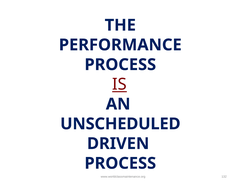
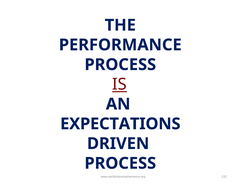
UNSCHEDULED: UNSCHEDULED -> EXPECTATIONS (120, 124)
